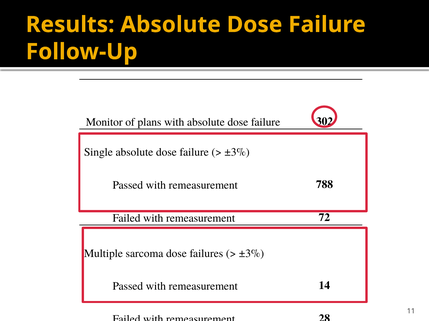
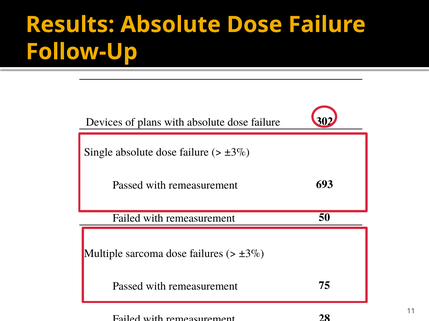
Monitor: Monitor -> Devices (104, 122)
788: 788 -> 693 (325, 185)
72: 72 -> 50 (325, 218)
14: 14 -> 75 (325, 286)
